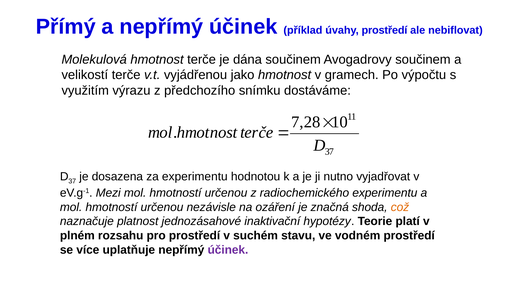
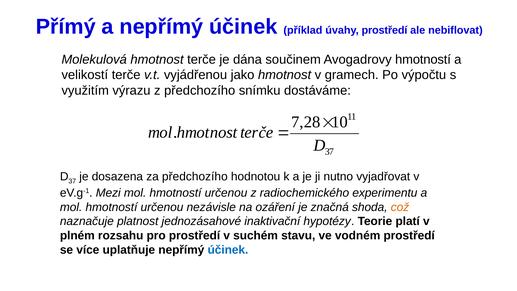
Avogadrovy součinem: součinem -> hmotností (423, 59)
za experimentu: experimentu -> předchozího (195, 177)
účinek colour: purple -> blue (228, 250)
